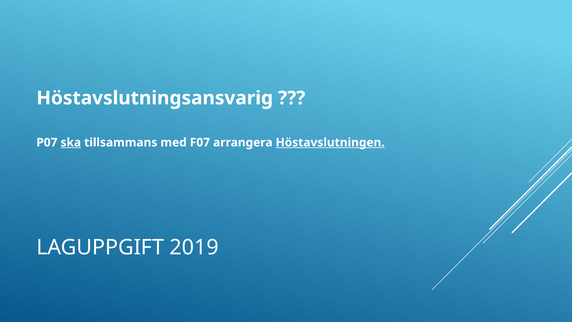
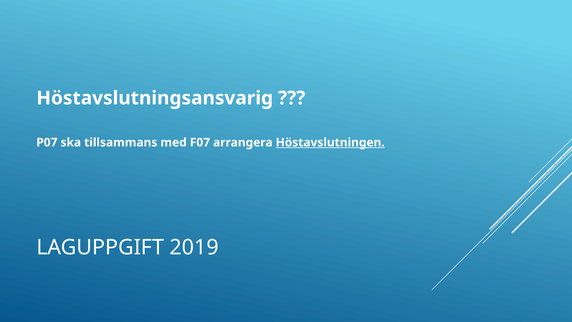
ska underline: present -> none (71, 142)
